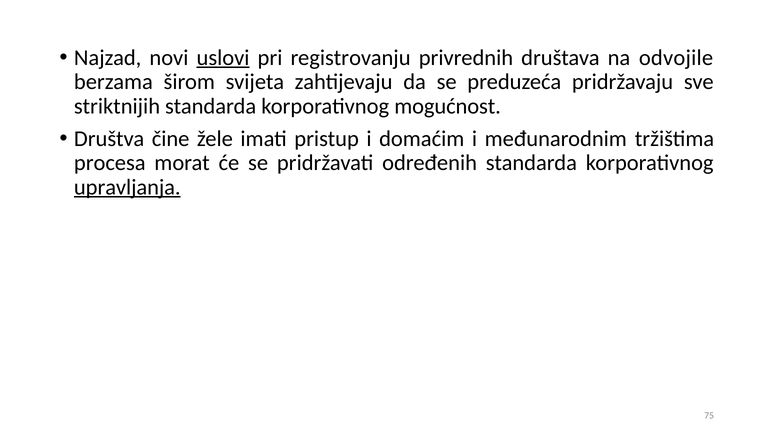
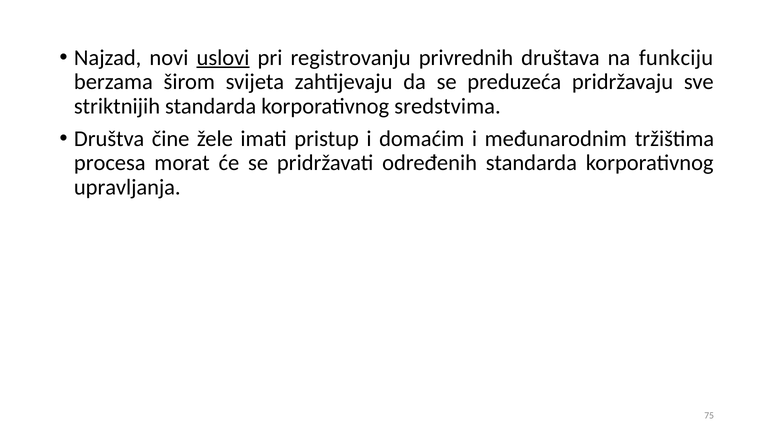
odvojile: odvojile -> funkciju (676, 58)
mogućnost: mogućnost -> sredstvima (448, 106)
upravljanja underline: present -> none (127, 187)
